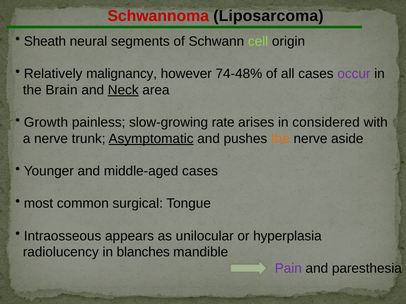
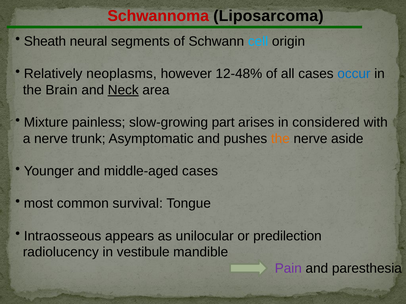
cell colour: light green -> light blue (258, 41)
malignancy: malignancy -> neoplasms (121, 74)
74-48%: 74-48% -> 12-48% (239, 74)
occur colour: purple -> blue (354, 74)
Growth: Growth -> Mixture (46, 123)
rate: rate -> part (223, 123)
Asymptomatic underline: present -> none (151, 139)
surgical: surgical -> survival (138, 204)
hyperplasia: hyperplasia -> predilection (287, 236)
blanches: blanches -> vestibule (143, 253)
